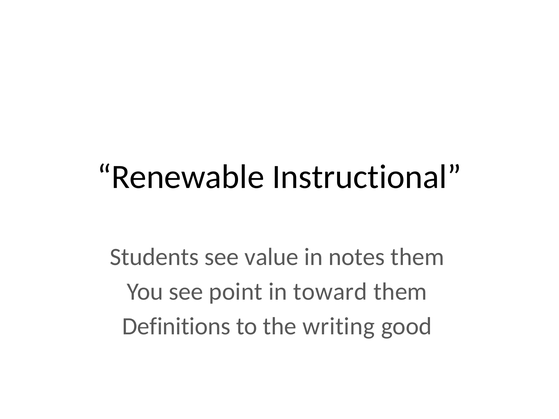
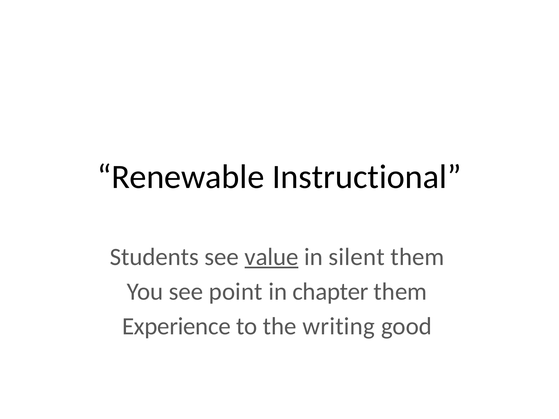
value underline: none -> present (272, 257)
notes: notes -> silent (357, 257)
toward: toward -> chapter (330, 292)
Definitions: Definitions -> Experience (176, 327)
